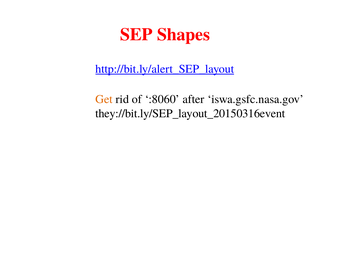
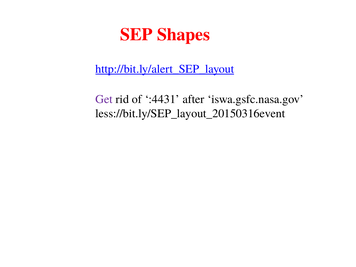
Get colour: orange -> purple (104, 99)
:8060: :8060 -> :4431 (162, 99)
they://bit.ly/SEP_layout_20150316event: they://bit.ly/SEP_layout_20150316event -> less://bit.ly/SEP_layout_20150316event (190, 113)
